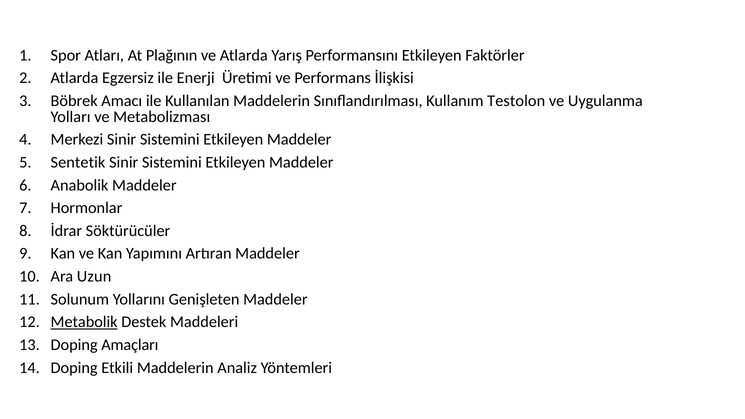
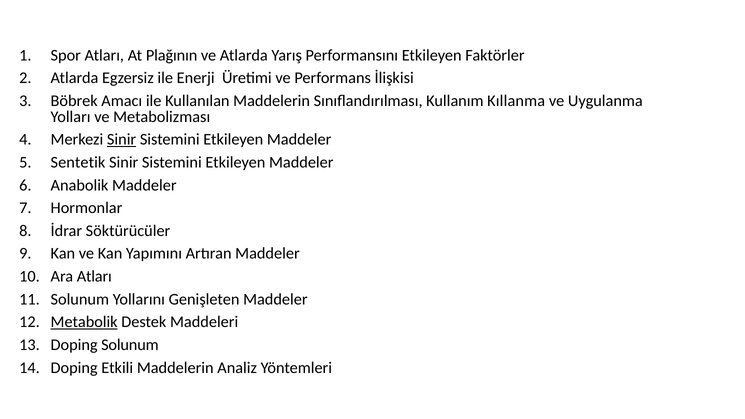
Testolon: Testolon -> Kıllanma (516, 101)
Sinir underline: none -> present (122, 140)
Ara Uzun: Uzun -> Atları (94, 276)
Doping Amaçları: Amaçları -> Solunum (130, 345)
